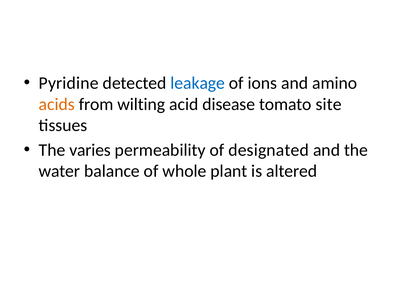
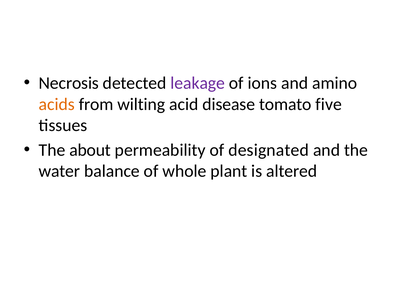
Pyridine: Pyridine -> Necrosis (69, 83)
leakage colour: blue -> purple (198, 83)
site: site -> five (329, 104)
varies: varies -> about (90, 150)
